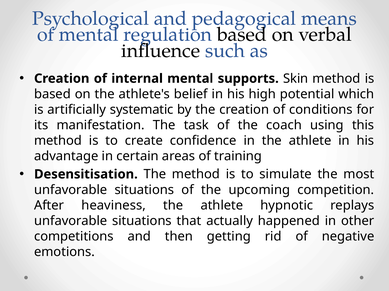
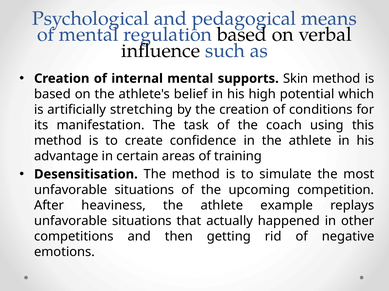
systematic: systematic -> stretching (142, 110)
hypnotic: hypnotic -> example (287, 206)
